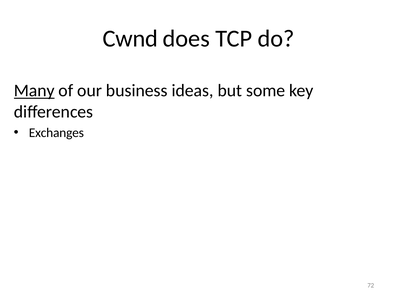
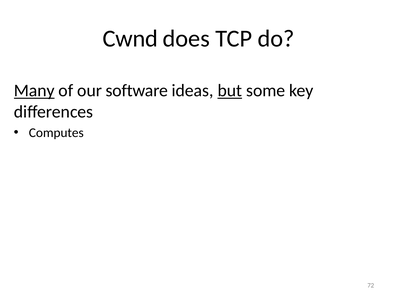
business: business -> software (137, 90)
but underline: none -> present (230, 90)
Exchanges: Exchanges -> Computes (56, 133)
